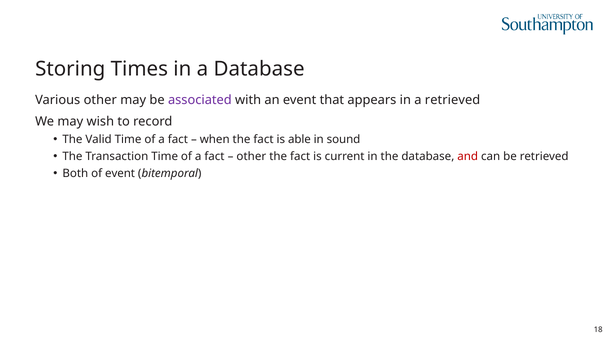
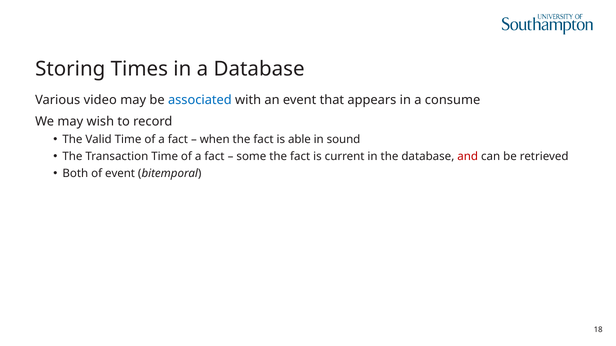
Various other: other -> video (100, 100)
associated colour: purple -> blue (200, 100)
a retrieved: retrieved -> consume (453, 100)
other: other -> some (251, 157)
